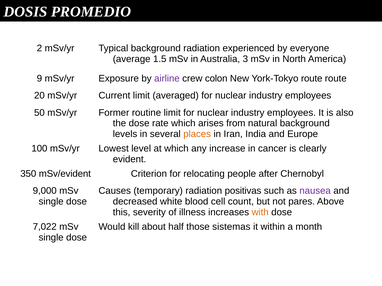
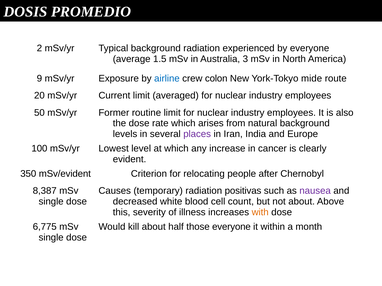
airline colour: purple -> blue (167, 79)
York-Tokyo route: route -> mide (312, 79)
places colour: orange -> purple (197, 134)
9,000: 9,000 -> 8,387 (45, 191)
not pares: pares -> about (302, 202)
7,022: 7,022 -> 6,775 (45, 227)
those sistemas: sistemas -> everyone (231, 227)
